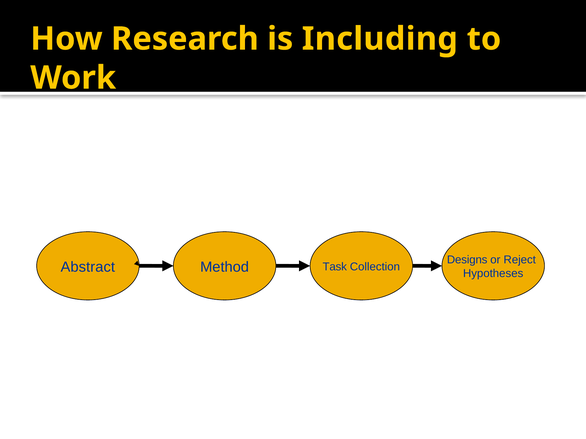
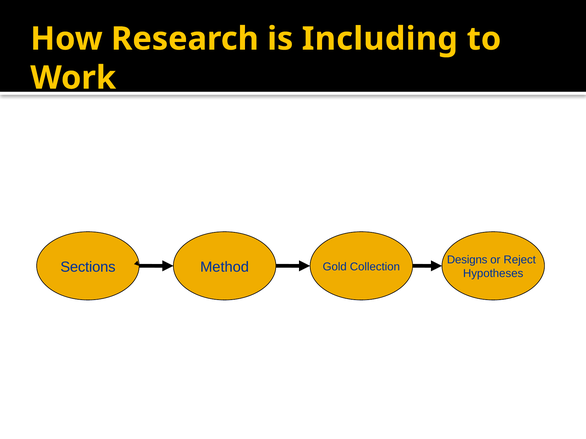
Abstract: Abstract -> Sections (88, 267)
Task: Task -> Gold (335, 267)
